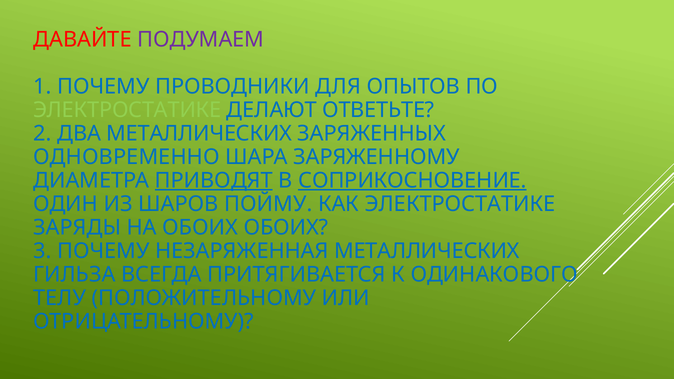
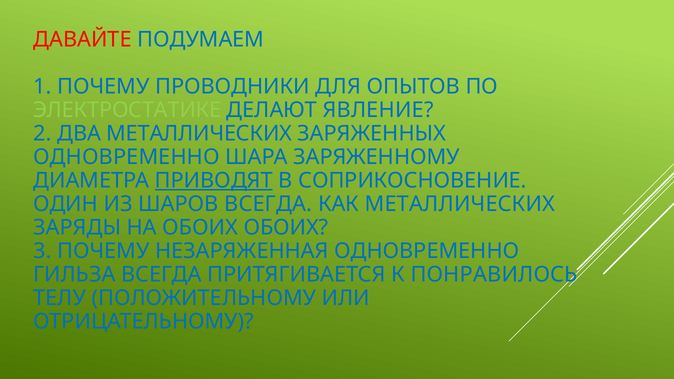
ПОДУМАЕМ colour: purple -> blue (201, 39)
ОТВЕТЬТЕ: ОТВЕТЬТЕ -> ЯВЛЕНИЕ (378, 110)
СОПРИКОСНОВЕНИЕ underline: present -> none (413, 181)
ШАРОВ ПОЙМУ: ПОЙМУ -> ВСЕГДА (268, 204)
КАК ЭЛЕКТРОСТАТИКЕ: ЭЛЕКТРОСТАТИКЕ -> МЕТАЛЛИЧЕСКИХ (460, 204)
НЕЗАРЯЖЕННАЯ МЕТАЛЛИЧЕСКИХ: МЕТАЛЛИЧЕСКИХ -> ОДНОВРЕМЕННО (427, 251)
ОДИНАКОВОГО: ОДИНАКОВОГО -> ПОНРАВИЛОСЬ (494, 275)
